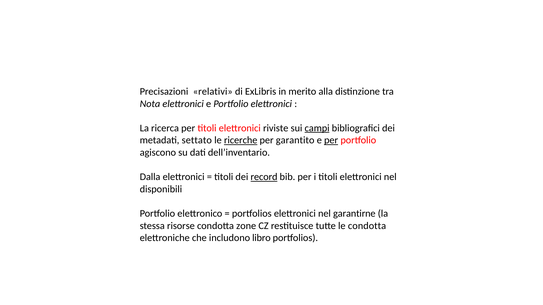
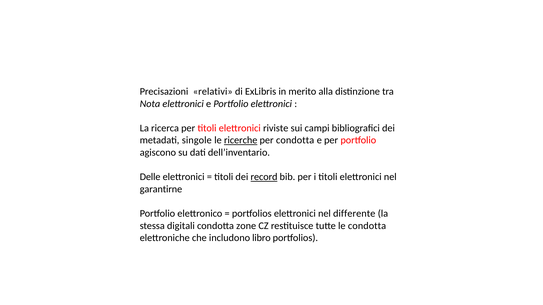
campi underline: present -> none (317, 128)
settato: settato -> singole (197, 140)
per garantito: garantito -> condotta (295, 140)
per underline: present -> none (331, 140)
Dalla: Dalla -> Delle (150, 177)
disponibili: disponibili -> garantirne (161, 189)
garantirne: garantirne -> differente (354, 214)
risorse: risorse -> digitali (181, 226)
